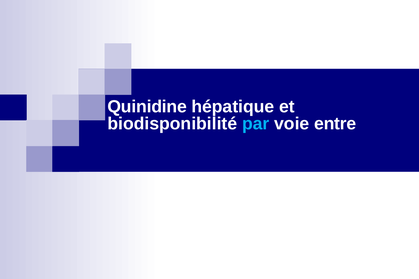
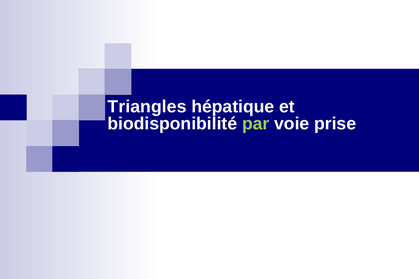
Quinidine: Quinidine -> Triangles (147, 107)
par colour: light blue -> light green (256, 124)
entre: entre -> prise (335, 124)
